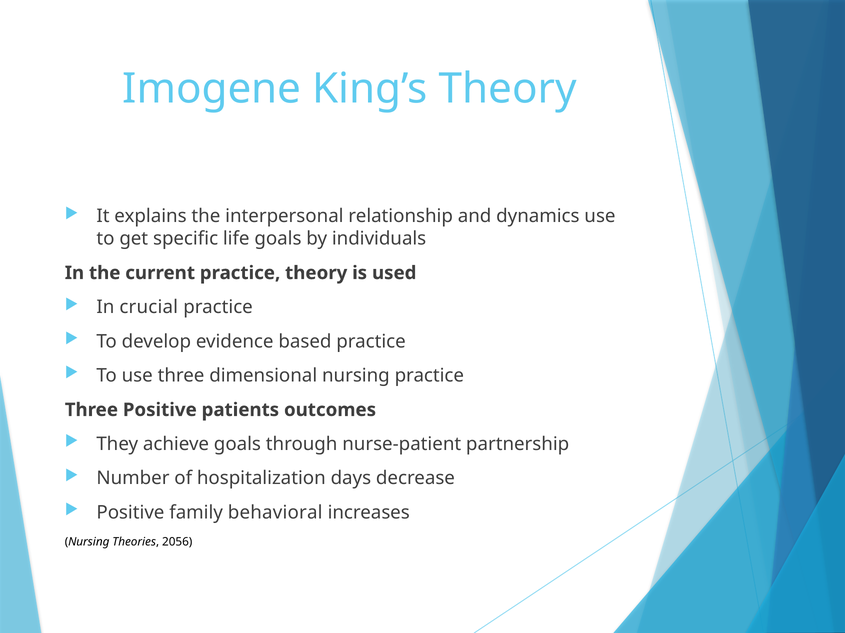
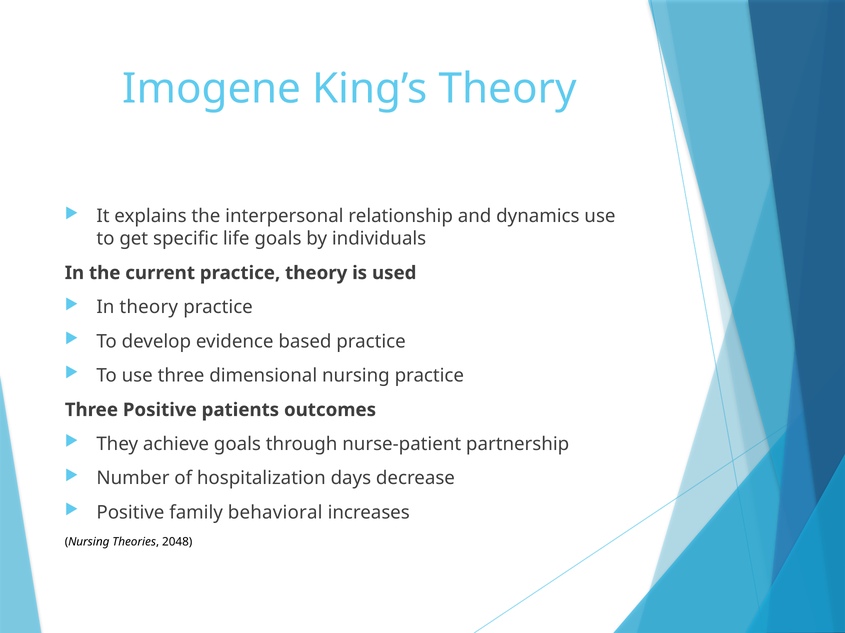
In crucial: crucial -> theory (149, 308)
2056: 2056 -> 2048 (177, 543)
